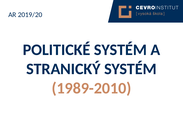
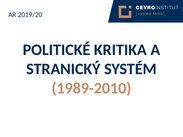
POLITICKÉ SYSTÉM: SYSTÉM -> KRITIKA (120, 50)
